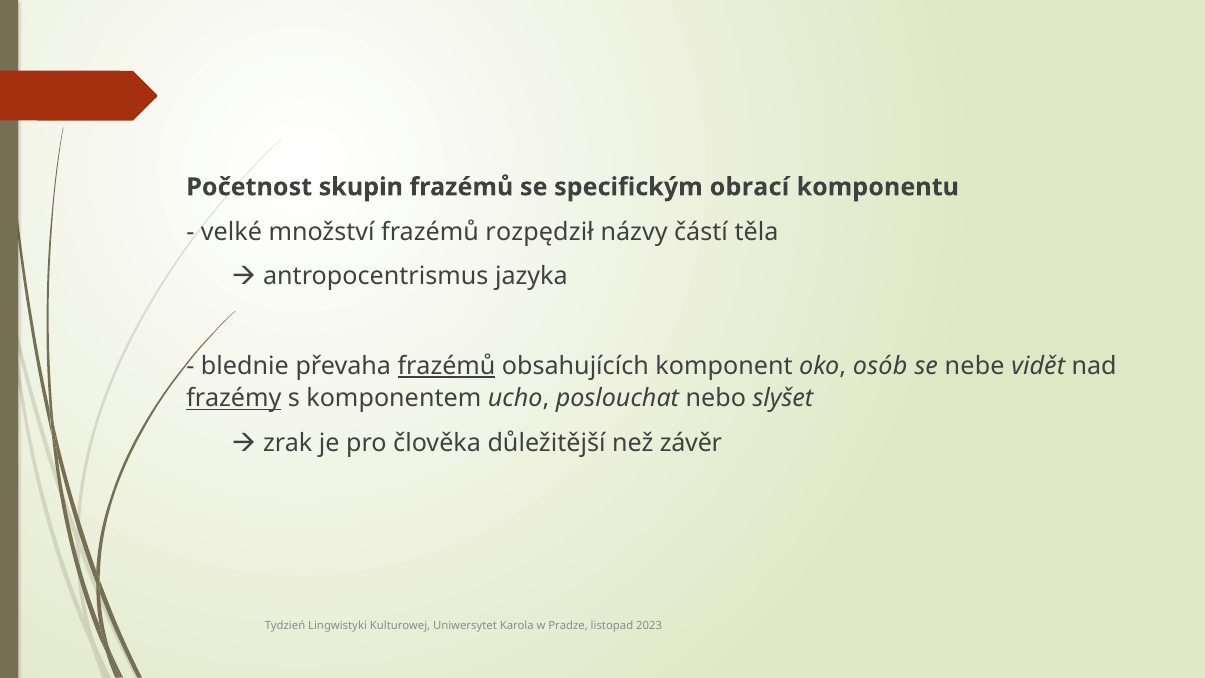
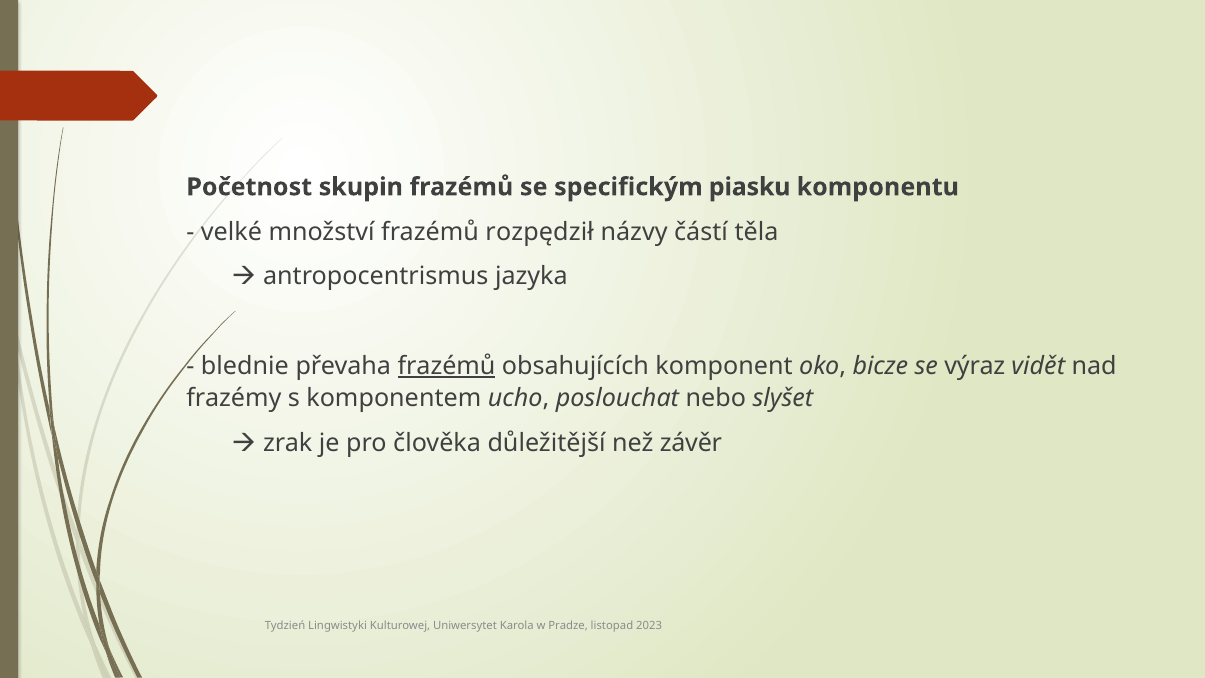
obrací: obrací -> piasku (750, 187)
osób: osób -> bicze (880, 366)
nebe: nebe -> výraz (975, 366)
frazémy underline: present -> none (234, 398)
